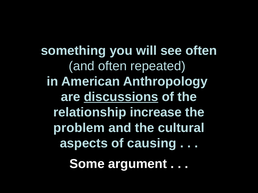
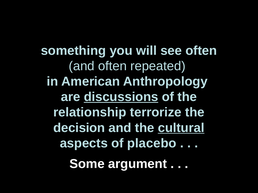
increase: increase -> terrorize (156, 113)
problem: problem -> decision (79, 128)
cultural underline: none -> present (181, 128)
causing: causing -> placebo (152, 144)
